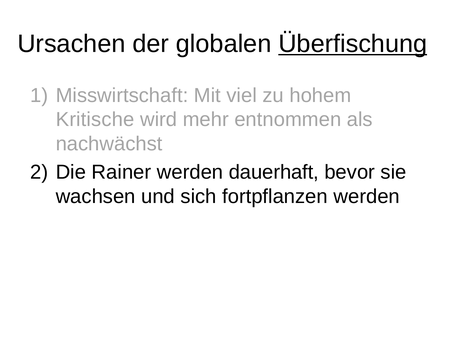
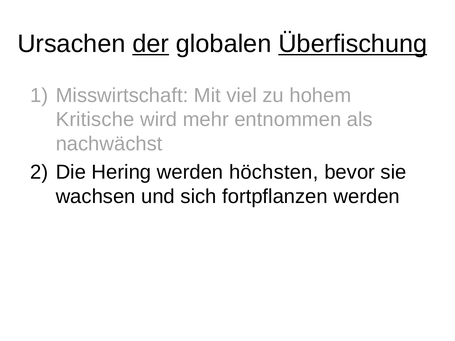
der underline: none -> present (151, 44)
Rainer: Rainer -> Hering (121, 172)
dauerhaft: dauerhaft -> höchsten (274, 172)
